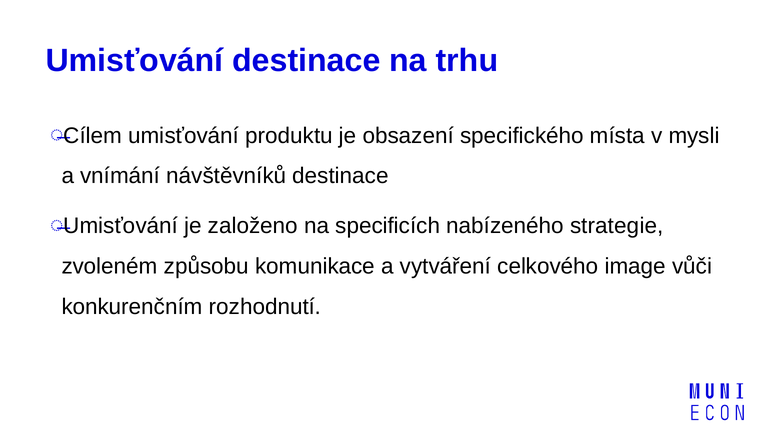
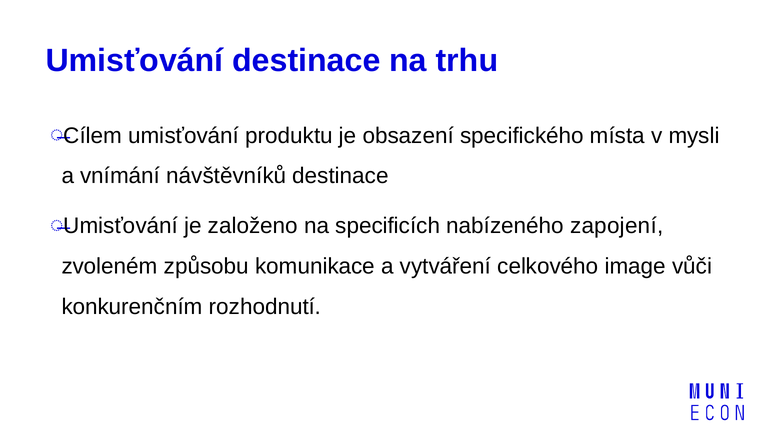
strategie: strategie -> zapojení (617, 226)
